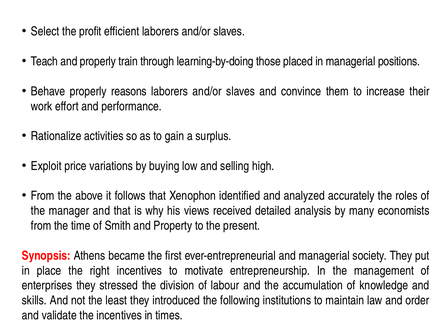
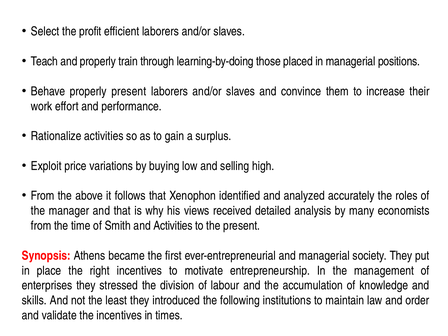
properly reasons: reasons -> present (129, 91)
and Property: Property -> Activities (173, 226)
